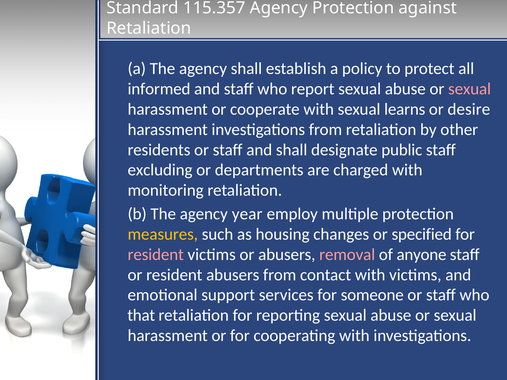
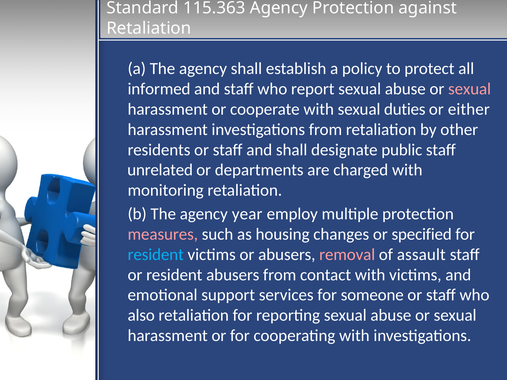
115.357: 115.357 -> 115.363 (214, 8)
learns: learns -> duties (405, 109)
desire: desire -> either (469, 109)
excluding: excluding -> unrelated (160, 170)
measures colour: yellow -> pink (163, 234)
resident colour: pink -> light blue (156, 255)
anyone: anyone -> assault (421, 255)
that: that -> also (141, 316)
